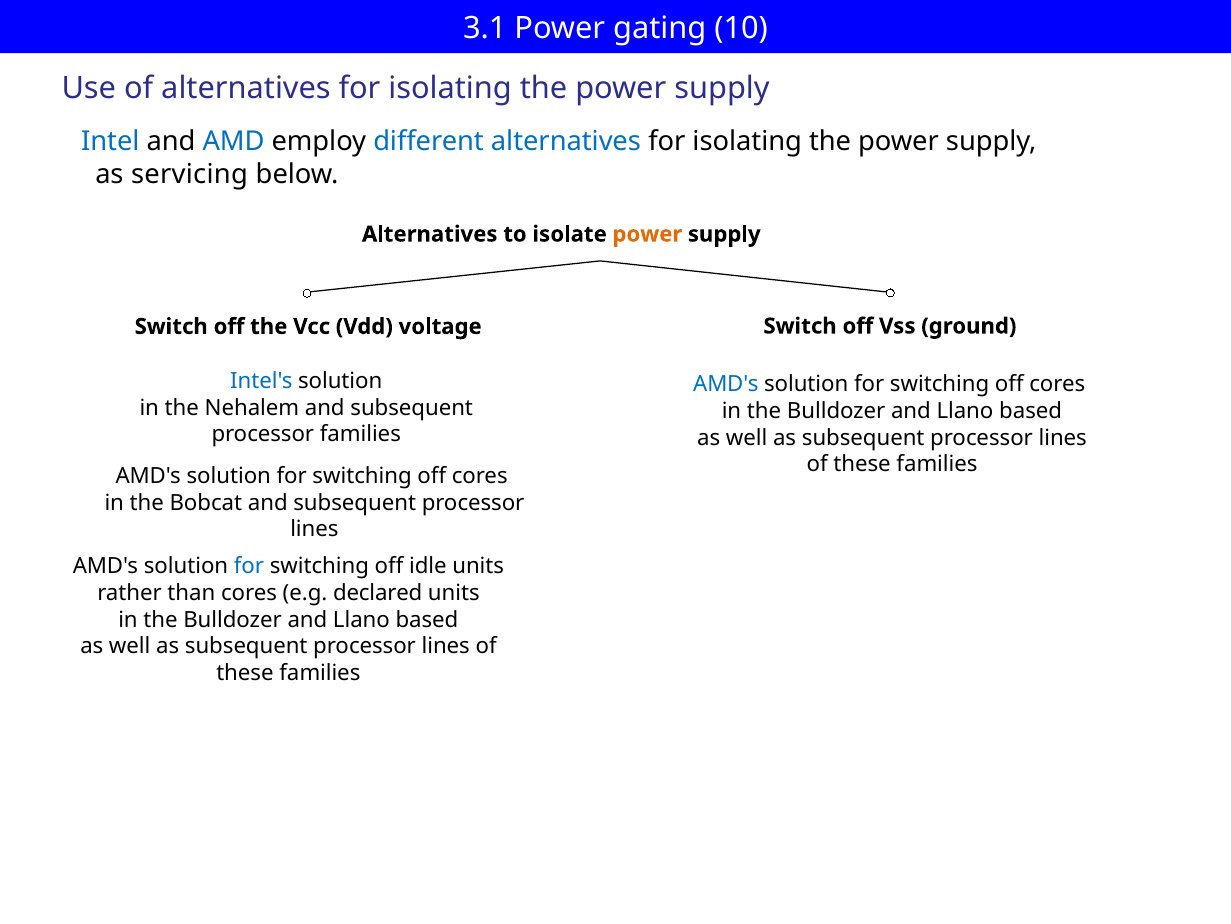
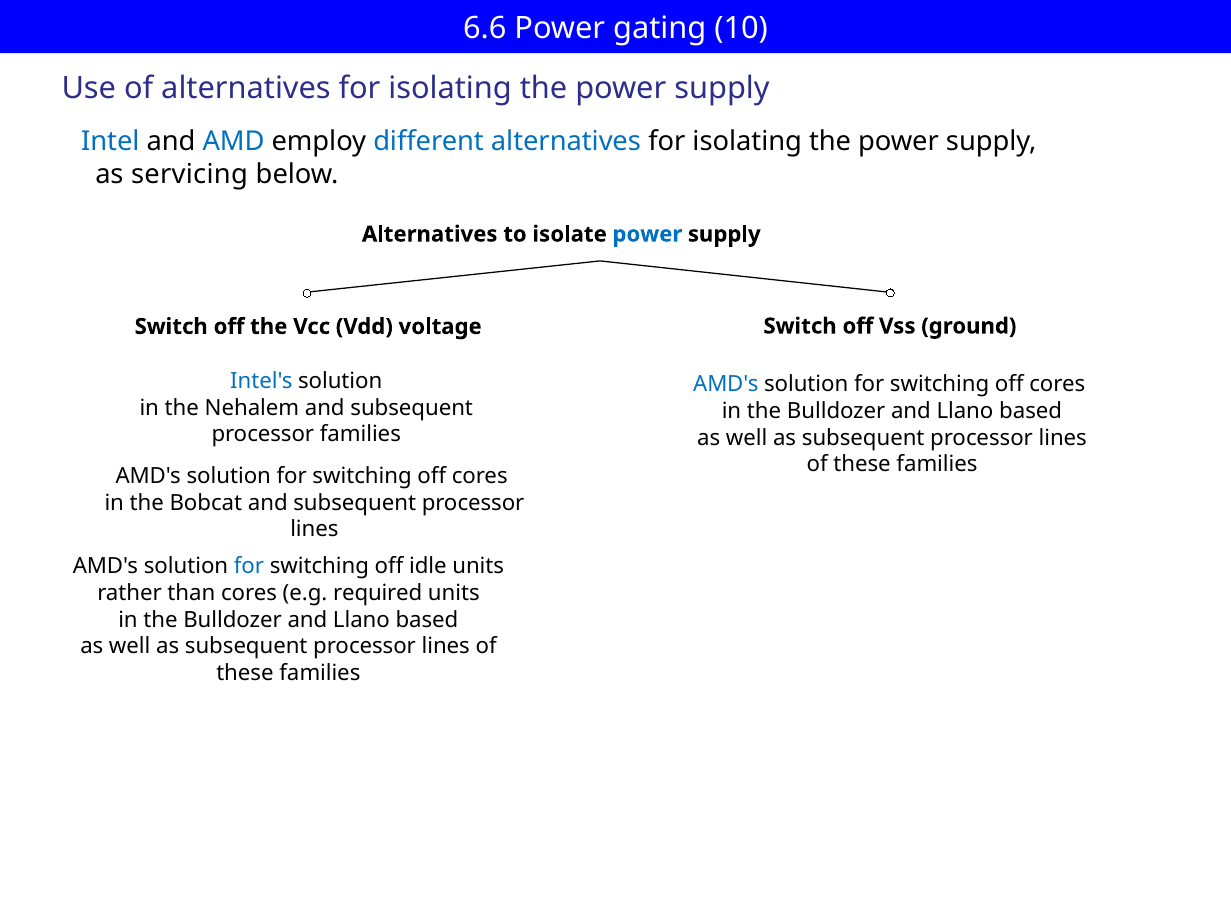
3.1: 3.1 -> 6.6 (485, 29)
power colour: orange -> blue (647, 234)
declared: declared -> required (378, 592)
